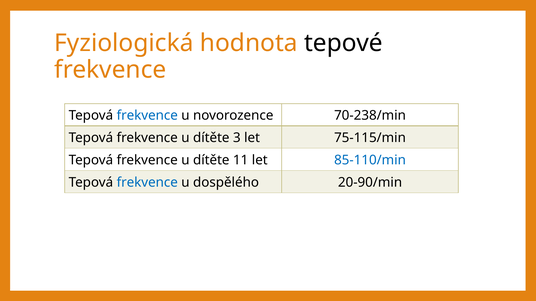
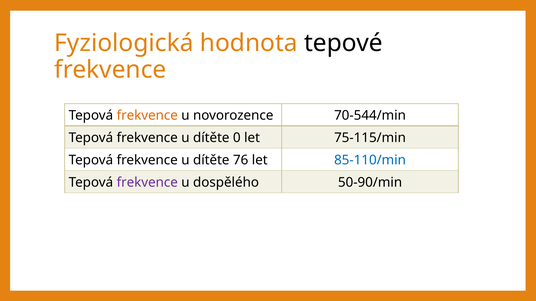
frekvence colour: blue -> orange (147, 116)
70-238/min: 70-238/min -> 70-544/min (370, 116)
3: 3 -> 0 (237, 138)
11: 11 -> 76 (241, 160)
frekvence colour: blue -> purple (147, 183)
20-90/min: 20-90/min -> 50-90/min (370, 183)
